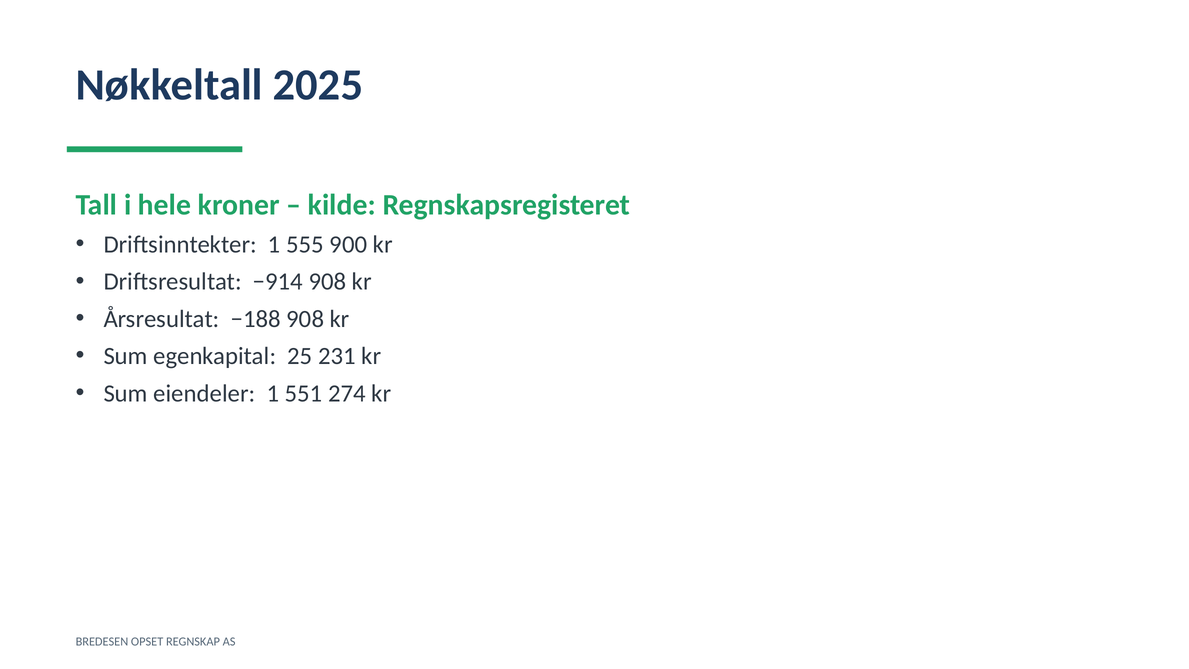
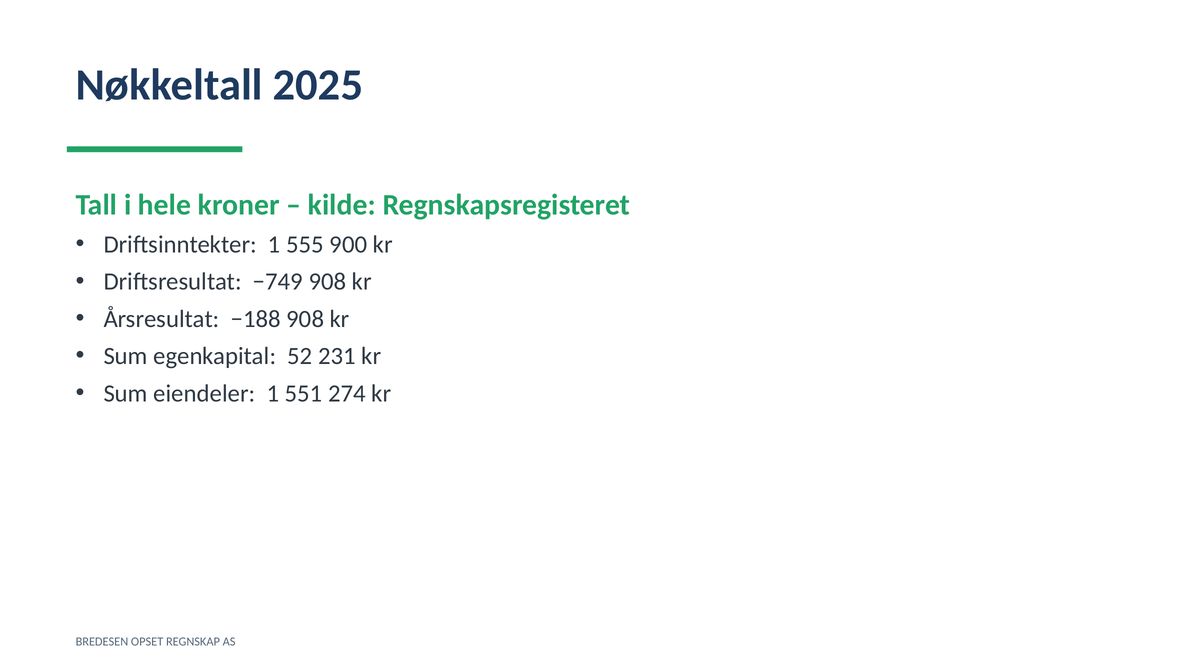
−914: −914 -> −749 (278, 282)
25: 25 -> 52 (300, 356)
